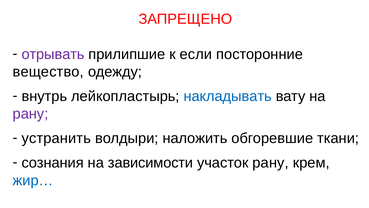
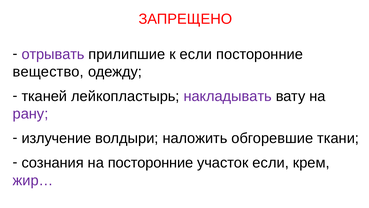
внутрь: внутрь -> тканей (44, 96)
накладывать colour: blue -> purple (228, 96)
устранить: устранить -> излучение (56, 138)
на зависимости: зависимости -> посторонние (151, 163)
участок рану: рану -> если (271, 163)
жир… colour: blue -> purple (33, 180)
